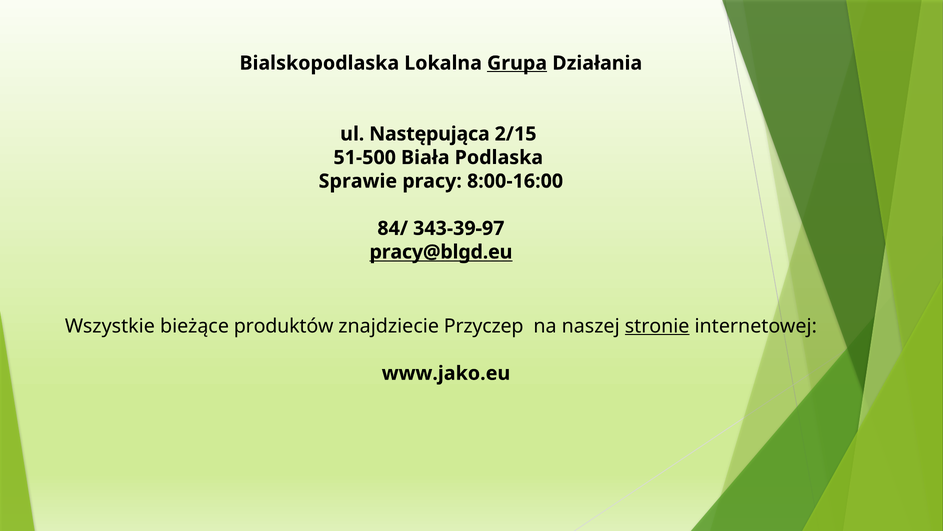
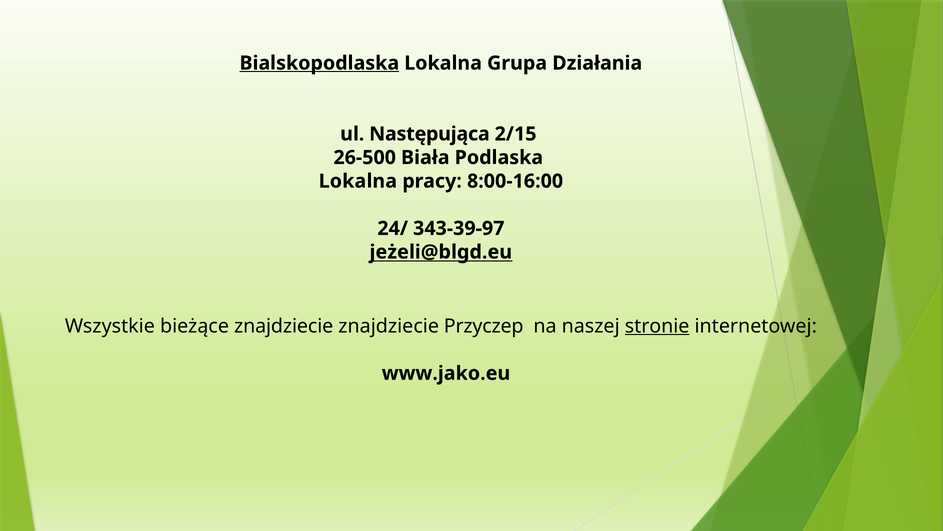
Bialskopodlaska underline: none -> present (319, 63)
Grupa underline: present -> none (517, 63)
51-500: 51-500 -> 26-500 (365, 157)
Sprawie: Sprawie -> Lokalna (358, 181)
84/: 84/ -> 24/ (393, 228)
pracy@blgd.eu: pracy@blgd.eu -> jeżeli@blgd.eu (441, 252)
bieżące produktów: produktów -> znajdziecie (284, 326)
